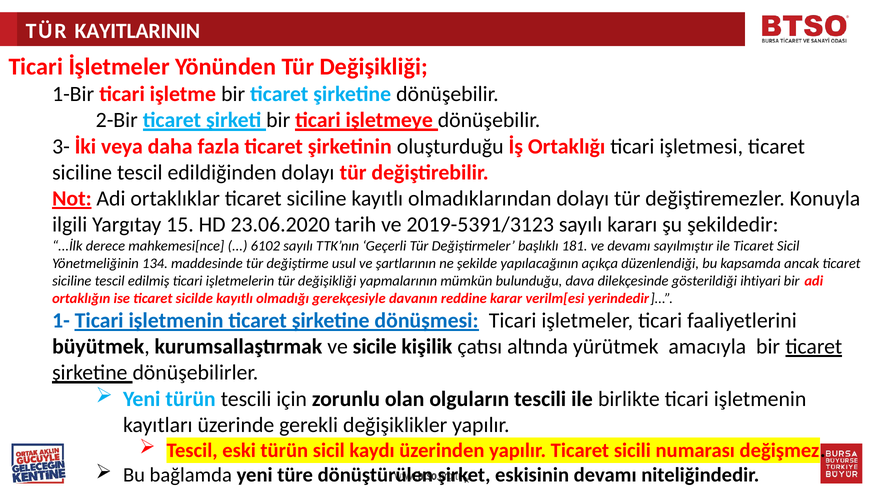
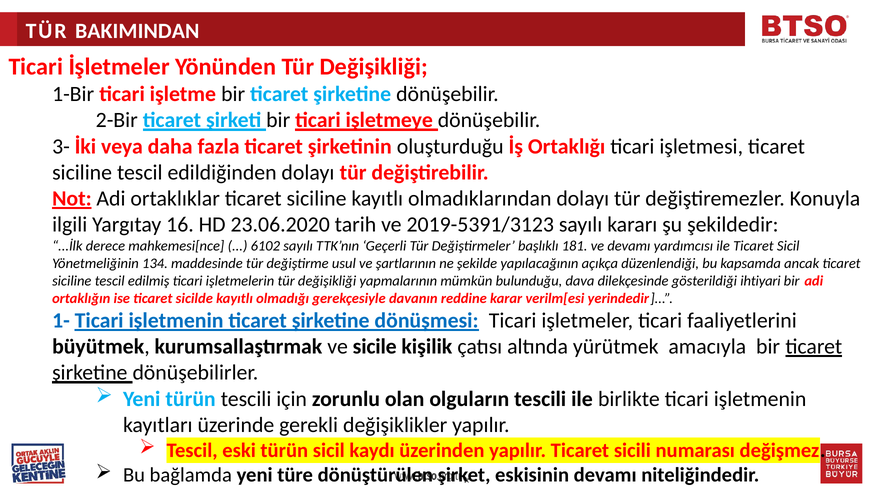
KAYITLARININ: KAYITLARININ -> BAKIMINDAN (137, 31)
15: 15 -> 16 (180, 225)
sayılmıştır: sayılmıştır -> yardımcısı (683, 246)
